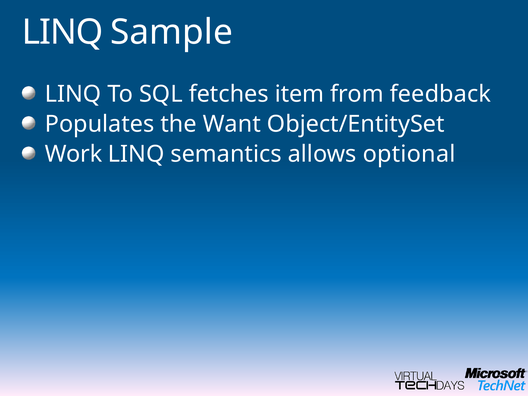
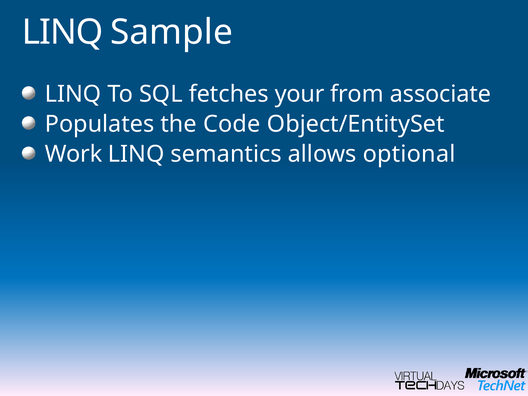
item: item -> your (300, 94)
feedback: feedback -> associate (440, 94)
Want: Want -> Code (232, 124)
